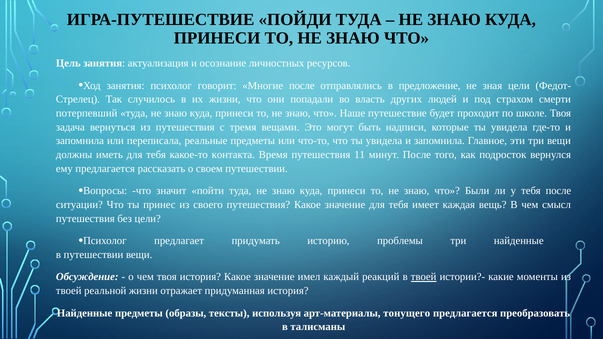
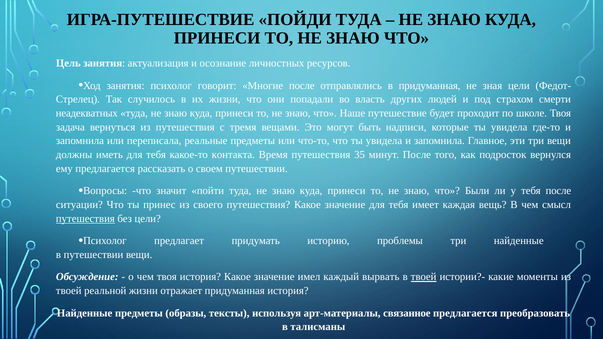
в предложение: предложение -> придуманная (430, 86)
потерпевший: потерпевший -> неадекватных (87, 113)
11: 11 -> 35 (360, 155)
путешествия underline: none -> present (85, 219)
реакций: реакций -> вырвать (381, 277)
тонущего: тонущего -> связанное (407, 313)
